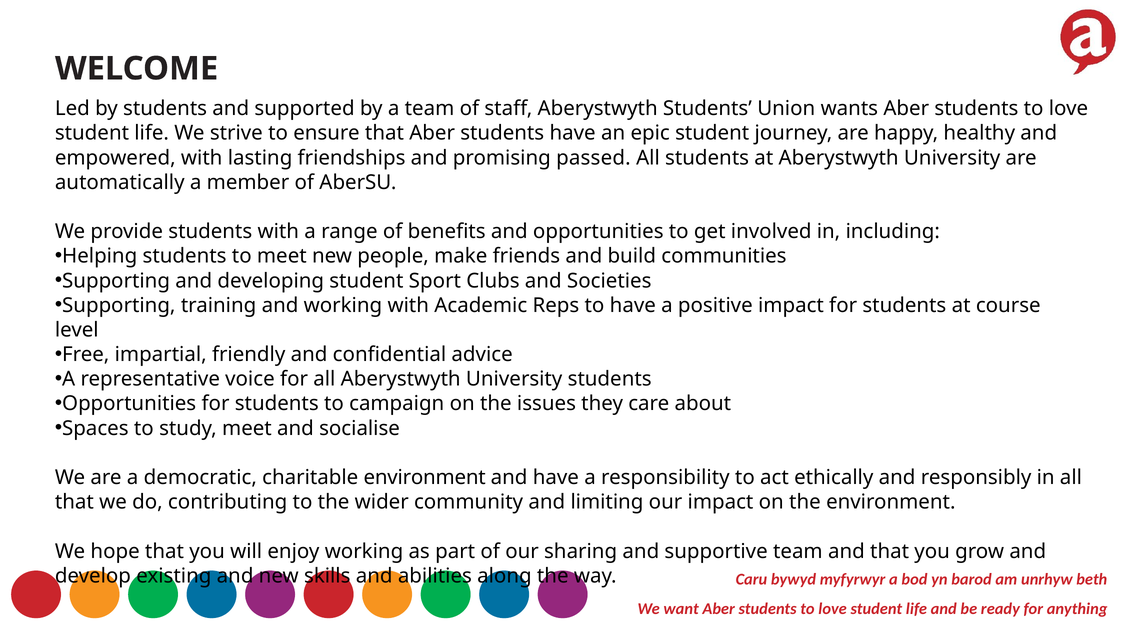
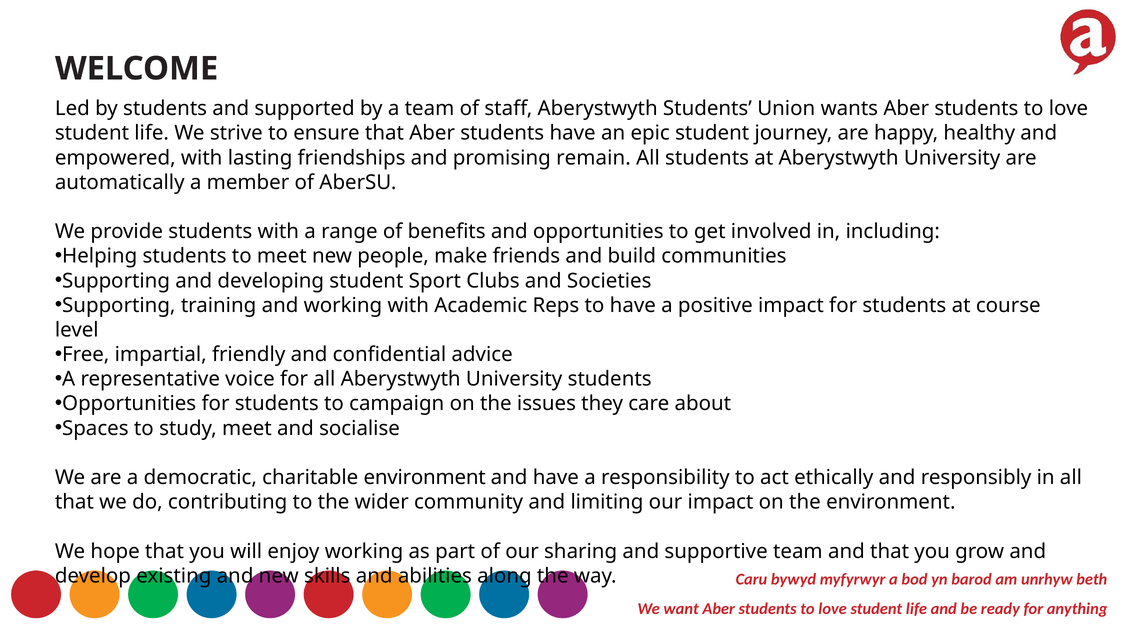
passed: passed -> remain (593, 158)
